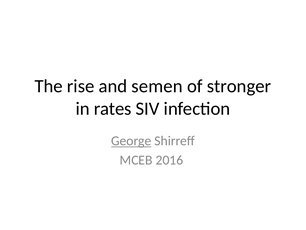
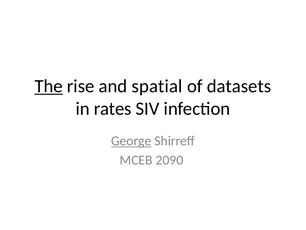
The underline: none -> present (49, 86)
semen: semen -> spatial (157, 86)
stronger: stronger -> datasets (239, 86)
2016: 2016 -> 2090 (169, 160)
